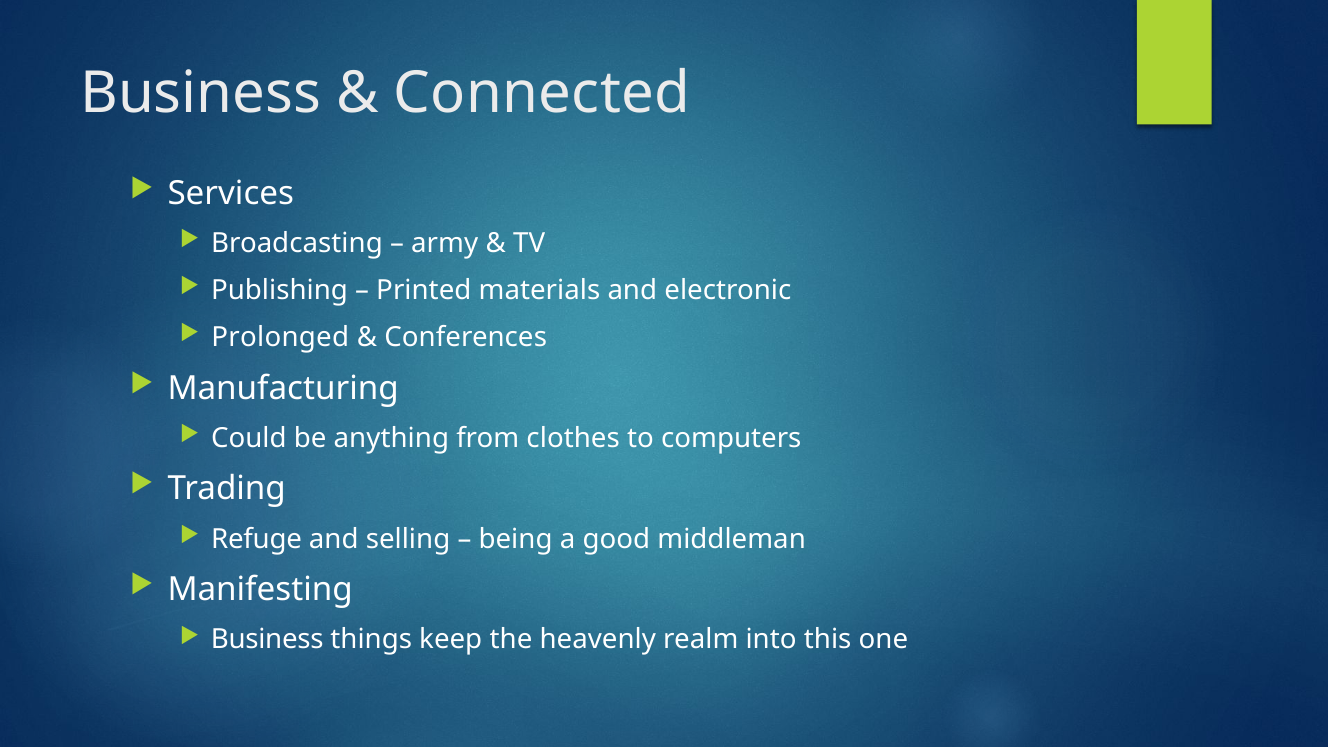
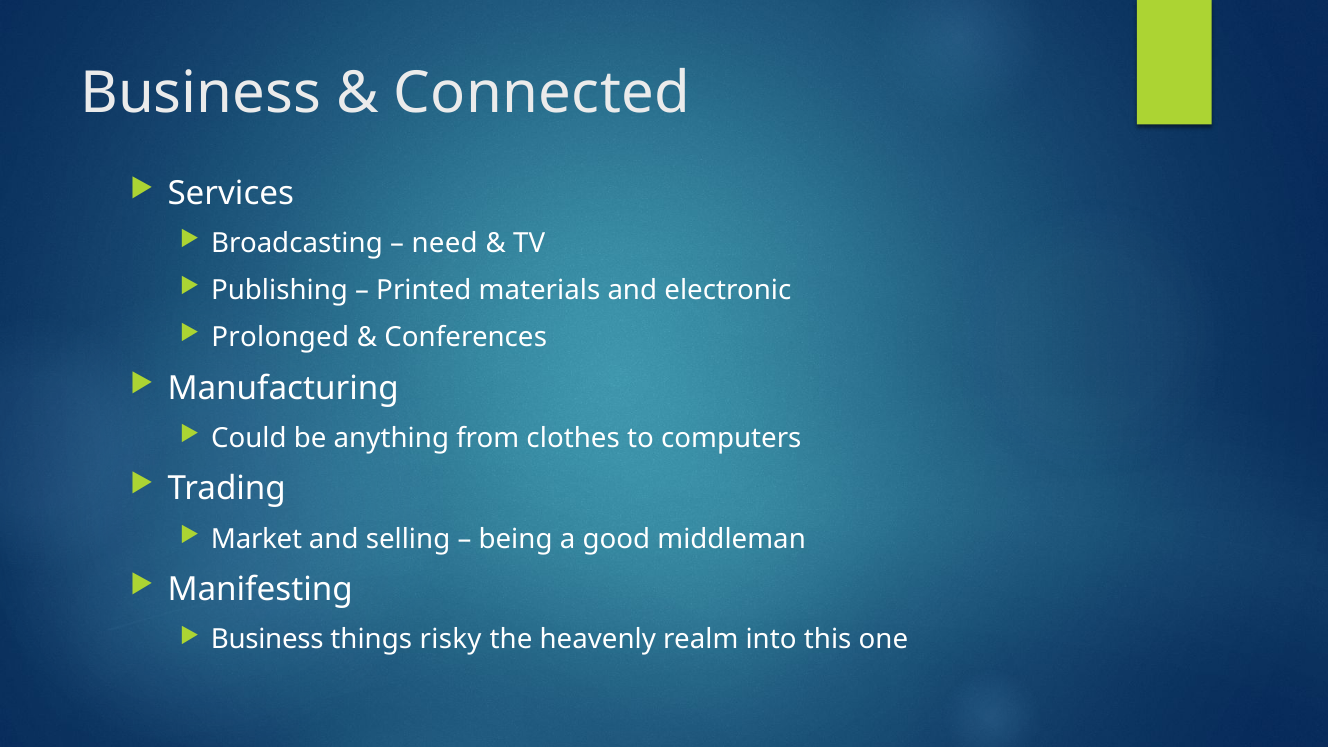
army: army -> need (445, 243)
Refuge: Refuge -> Market (257, 539)
keep: keep -> risky (451, 640)
